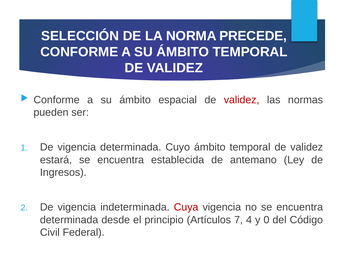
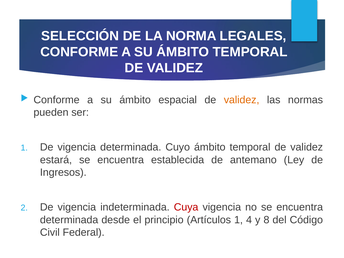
PRECEDE: PRECEDE -> LEGALES (253, 36)
validez colour: red -> orange (242, 100)
Artículos 7: 7 -> 1 (239, 220)
0: 0 -> 8 (266, 220)
